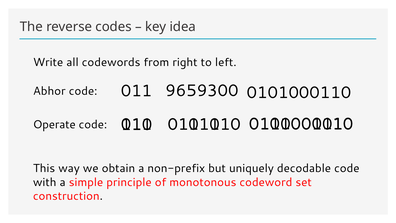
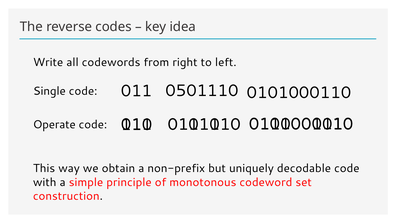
9659300: 9659300 -> 0501110 (202, 91)
Abhor: Abhor -> Single (49, 91)
